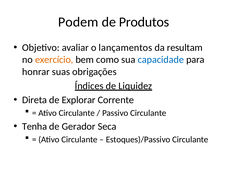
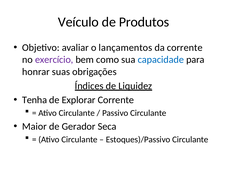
Podem: Podem -> Veículo (78, 22)
da resultam: resultam -> corrente (185, 48)
exercício colour: orange -> purple (54, 60)
Direta: Direta -> Tenha (35, 100)
Tenha: Tenha -> Maior (34, 127)
